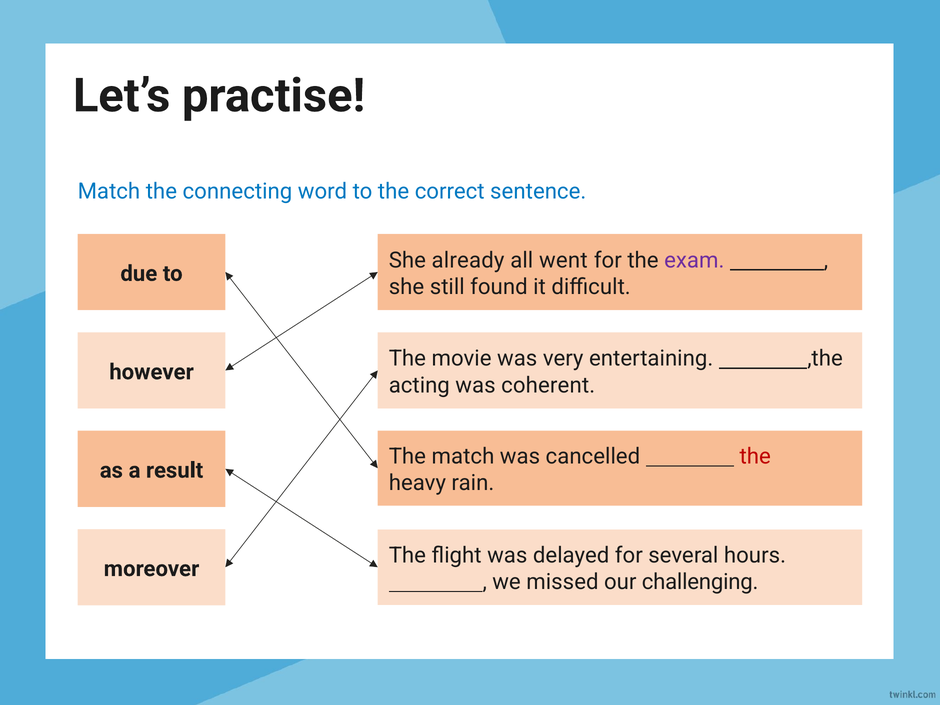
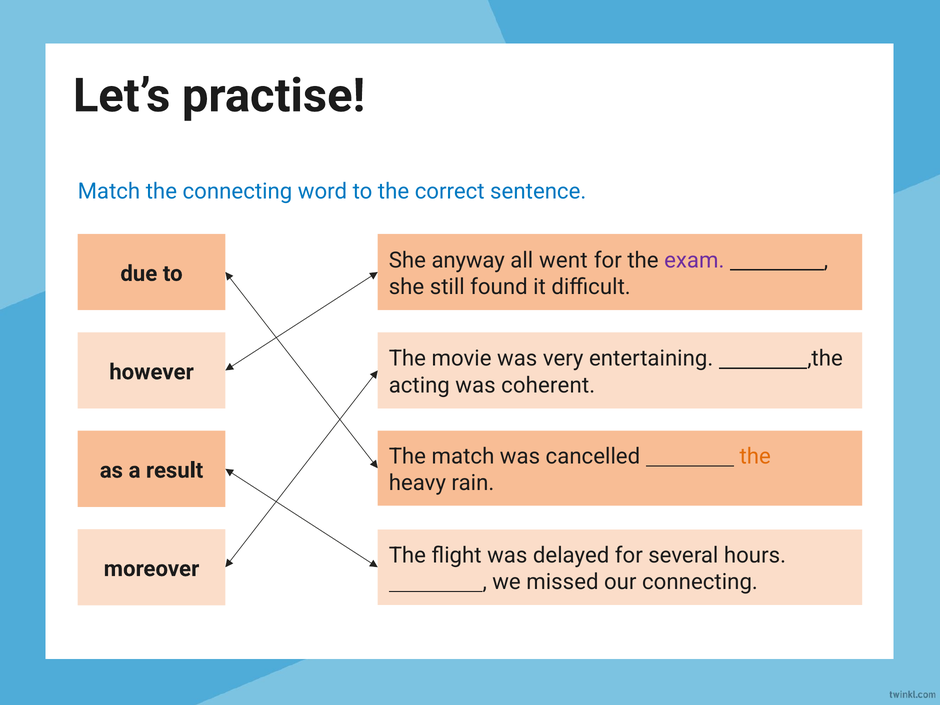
already: already -> anyway (468, 260)
the colour: red -> orange (755, 456)
our challenging: challenging -> connecting (700, 582)
